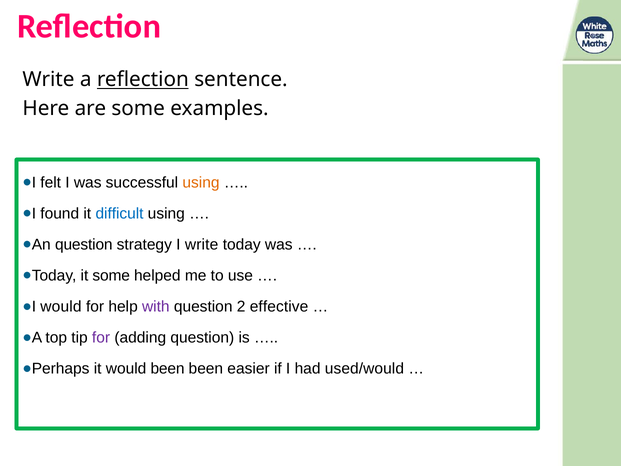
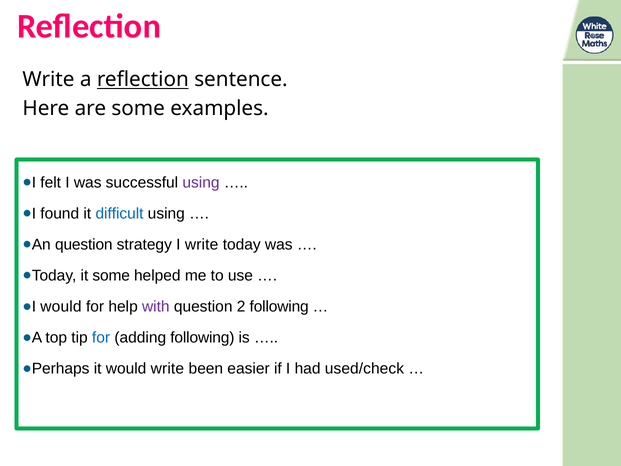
using colour: orange -> purple (201, 182)
2 effective: effective -> following (279, 307)
for colour: purple -> blue (101, 338)
adding question: question -> following (202, 338)
would been: been -> write (167, 369)
used/would: used/would -> used/check (364, 369)
